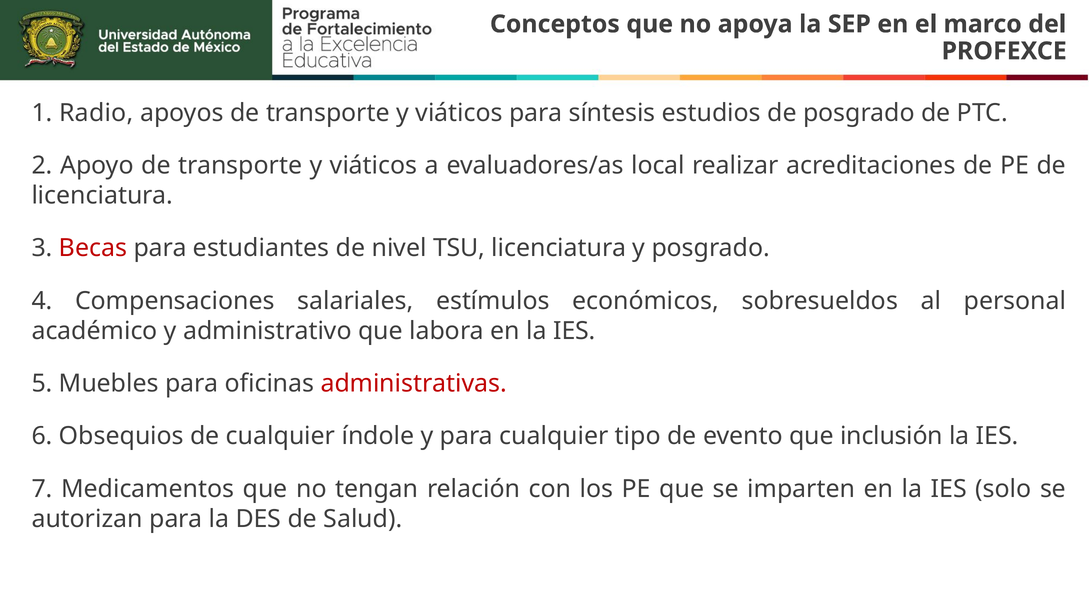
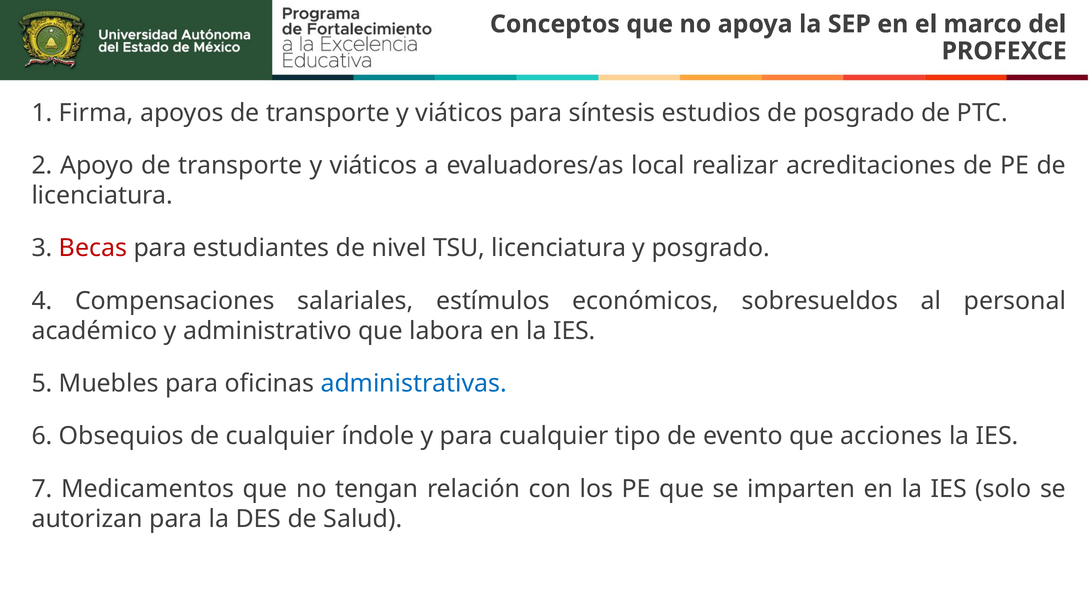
Radio: Radio -> Firma (96, 113)
administrativas colour: red -> blue (414, 383)
inclusión: inclusión -> acciones (891, 436)
